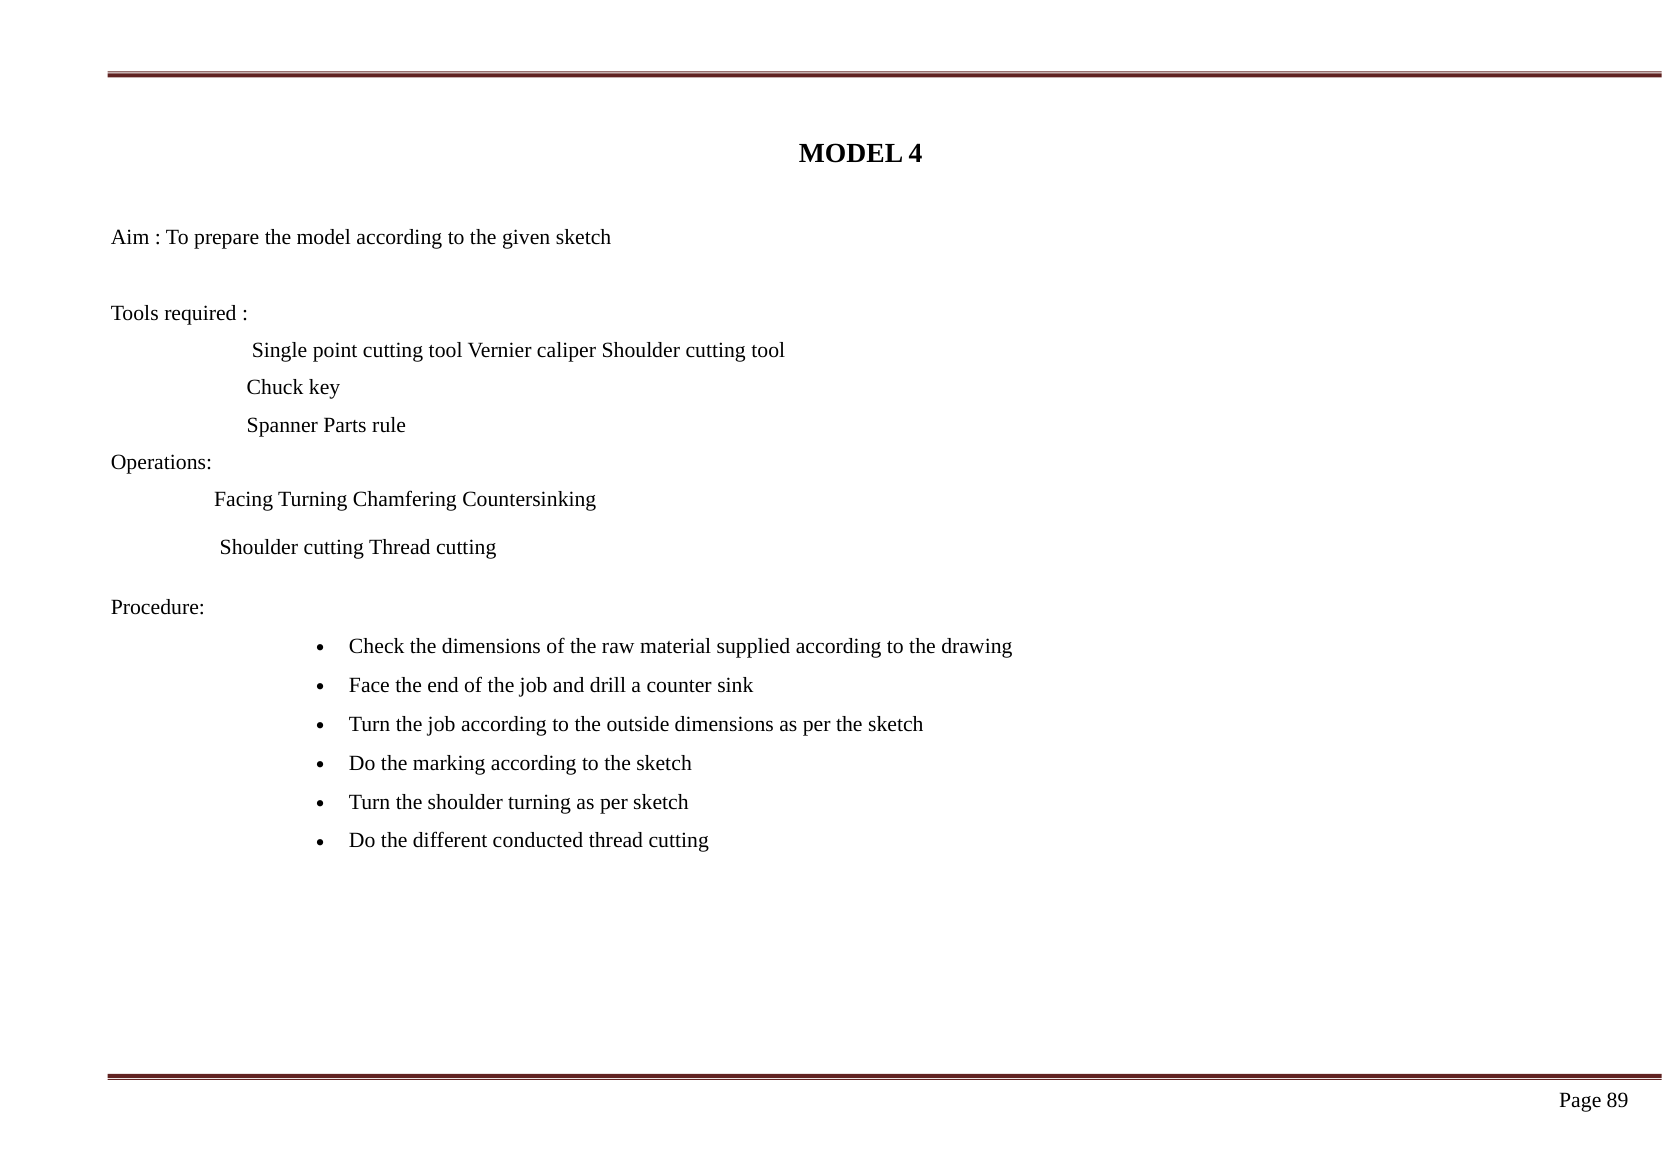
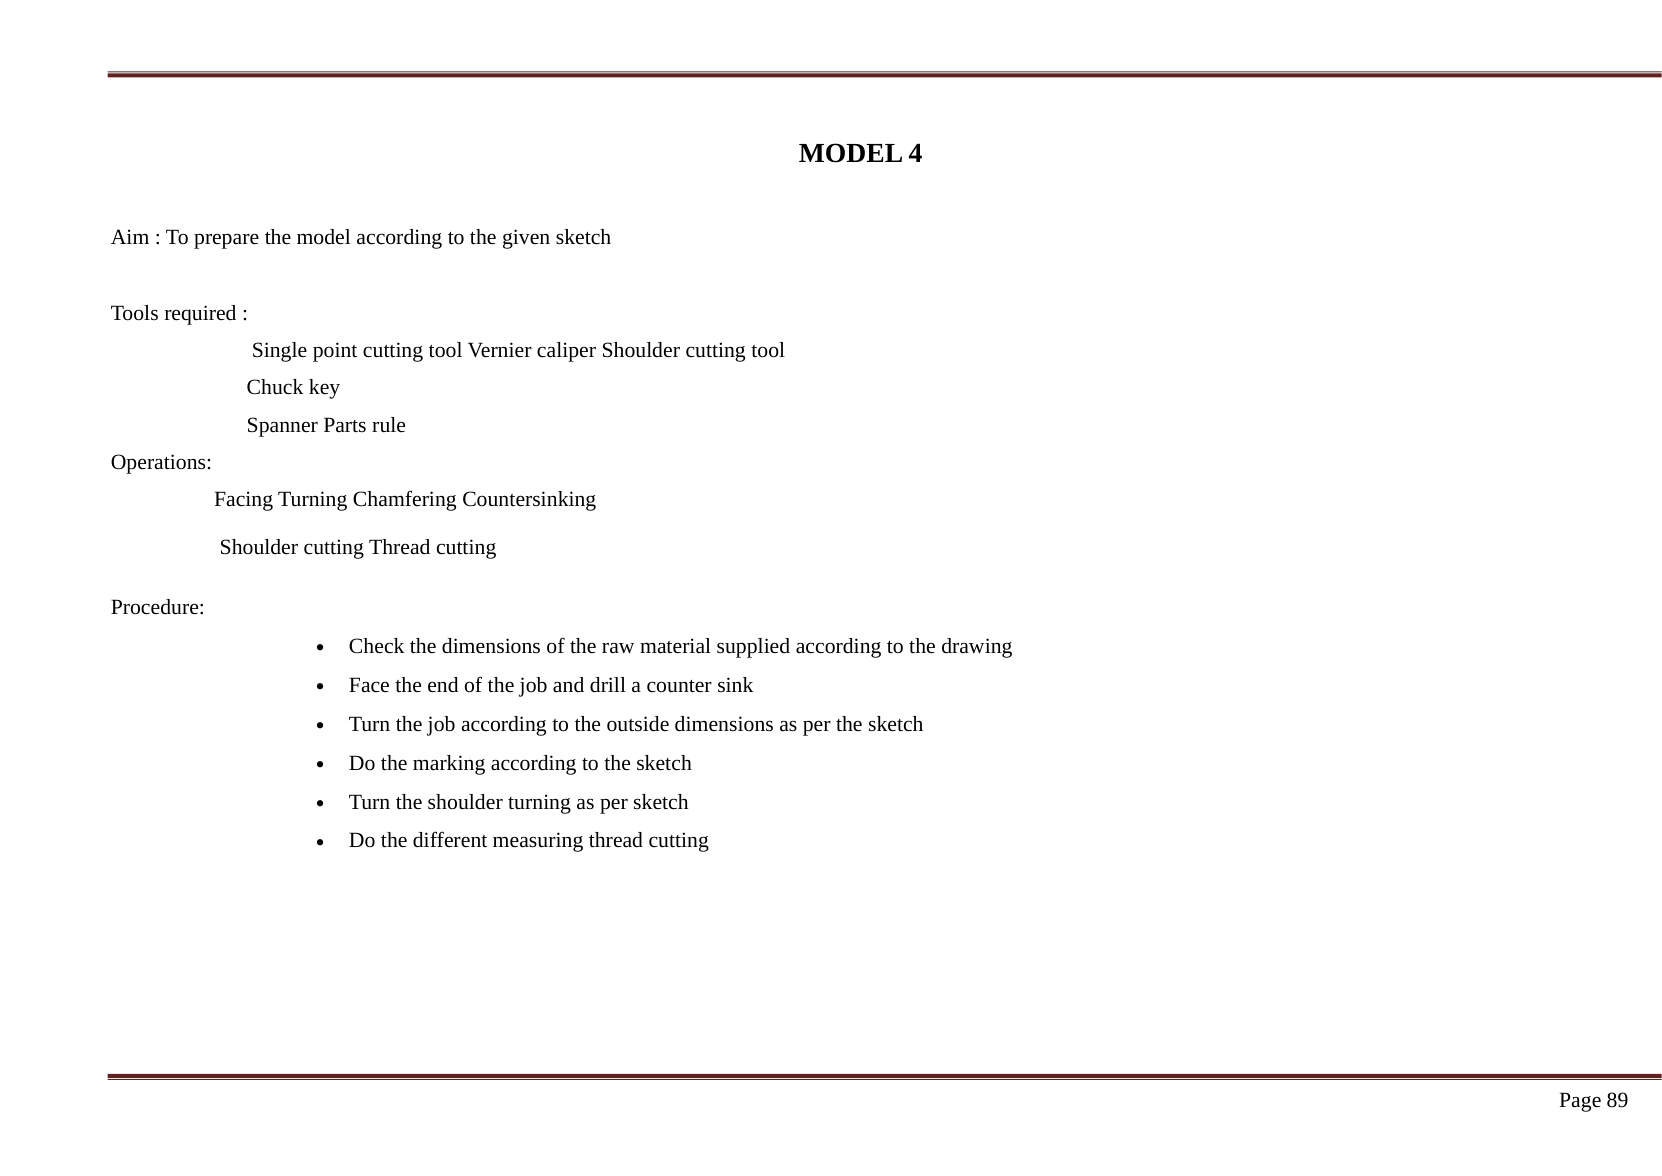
conducted: conducted -> measuring (538, 841)
